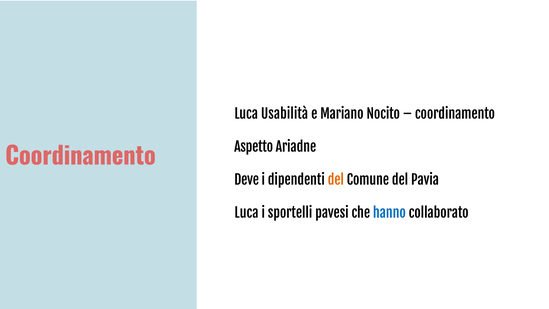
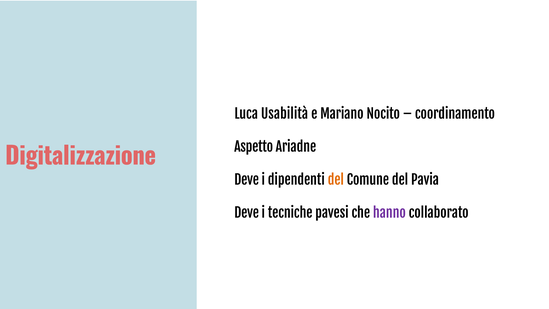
Coordinamento: Coordinamento -> Digitalizzazione (81, 156)
Luca: Luca -> Deve (247, 213)
sportelli: sportelli -> tecniche (290, 213)
hanno colour: blue -> purple (389, 213)
